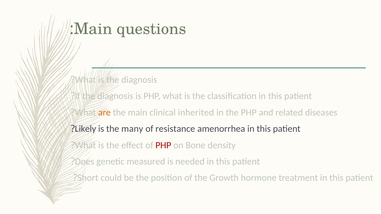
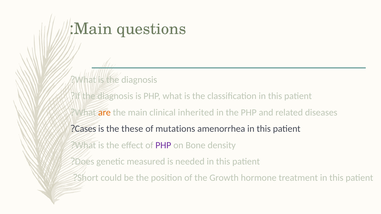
Likely: Likely -> Cases (85, 129)
many: many -> these (132, 129)
resistance: resistance -> mutations (175, 129)
PHP colour: red -> purple (163, 145)
